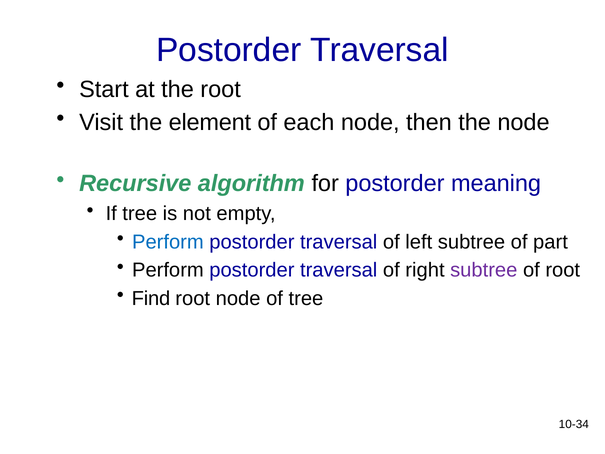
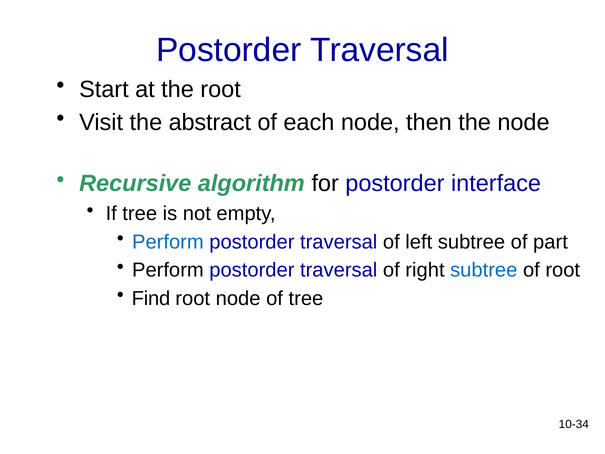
element: element -> abstract (210, 122)
meaning: meaning -> interface (496, 184)
subtree colour: purple -> blue (484, 270)
